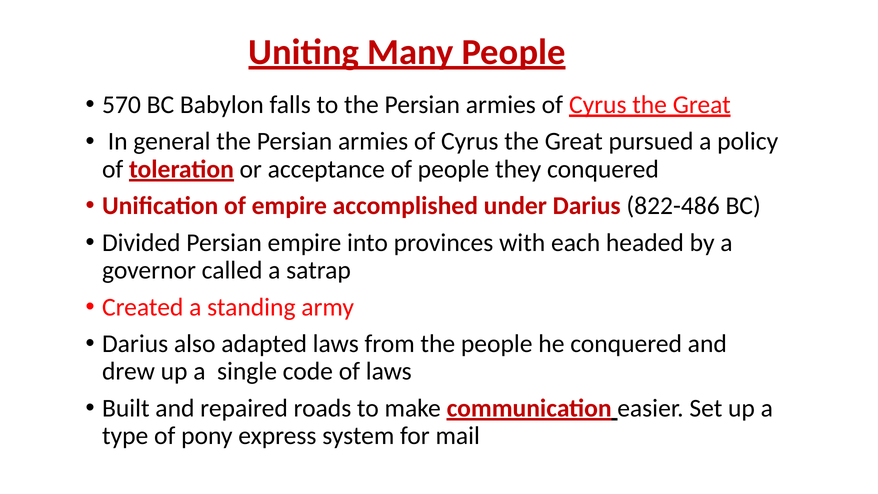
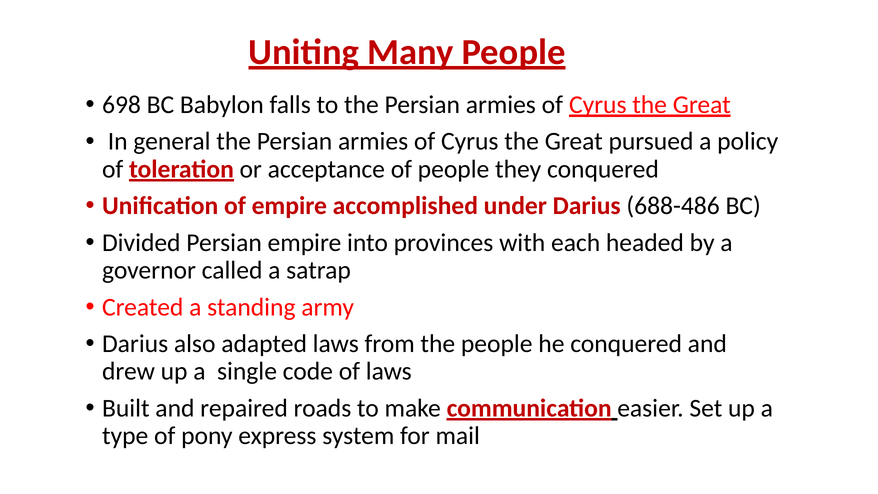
570: 570 -> 698 (121, 105)
822-486: 822-486 -> 688-486 (673, 206)
